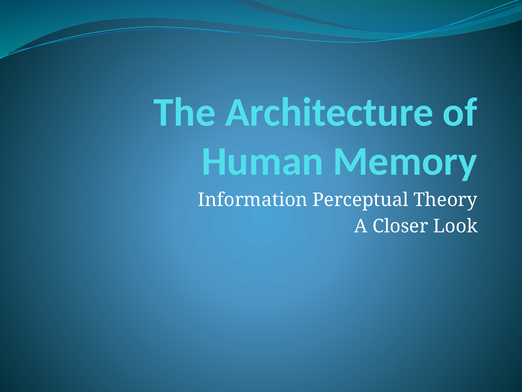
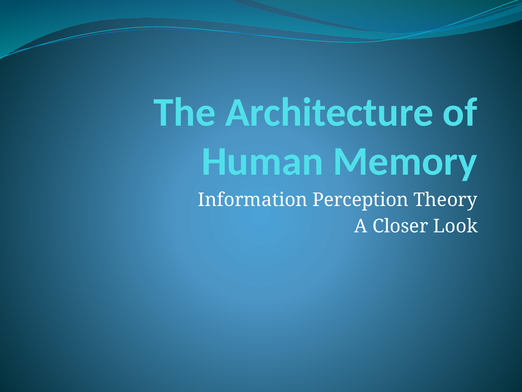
Perceptual: Perceptual -> Perception (361, 200)
